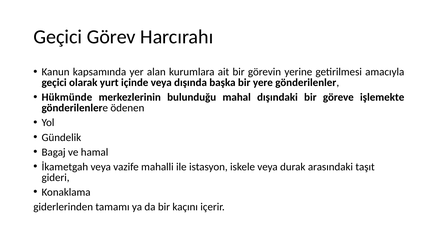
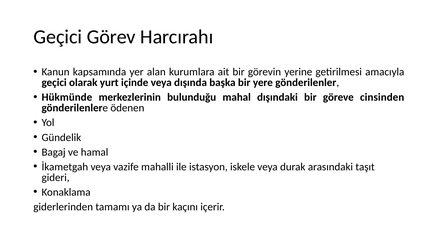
işlemekte: işlemekte -> cinsinden (382, 98)
